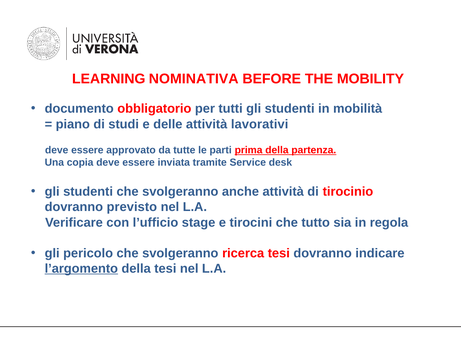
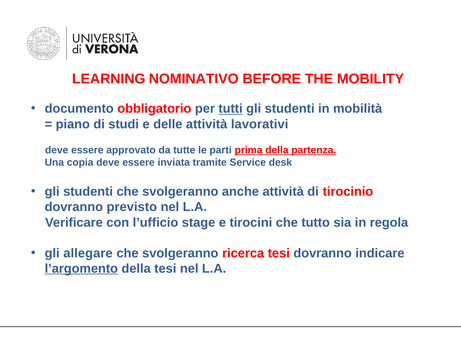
NOMINATIVA: NOMINATIVA -> NOMINATIVO (194, 79)
tutti underline: none -> present (231, 109)
pericolo: pericolo -> allegare (88, 253)
